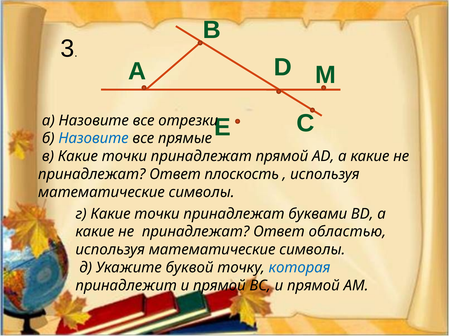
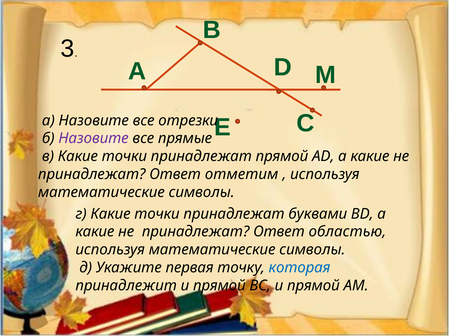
Назовите colour: blue -> purple (94, 139)
плоскость: плоскость -> отметим (242, 175)
буквой: буквой -> первая (190, 268)
